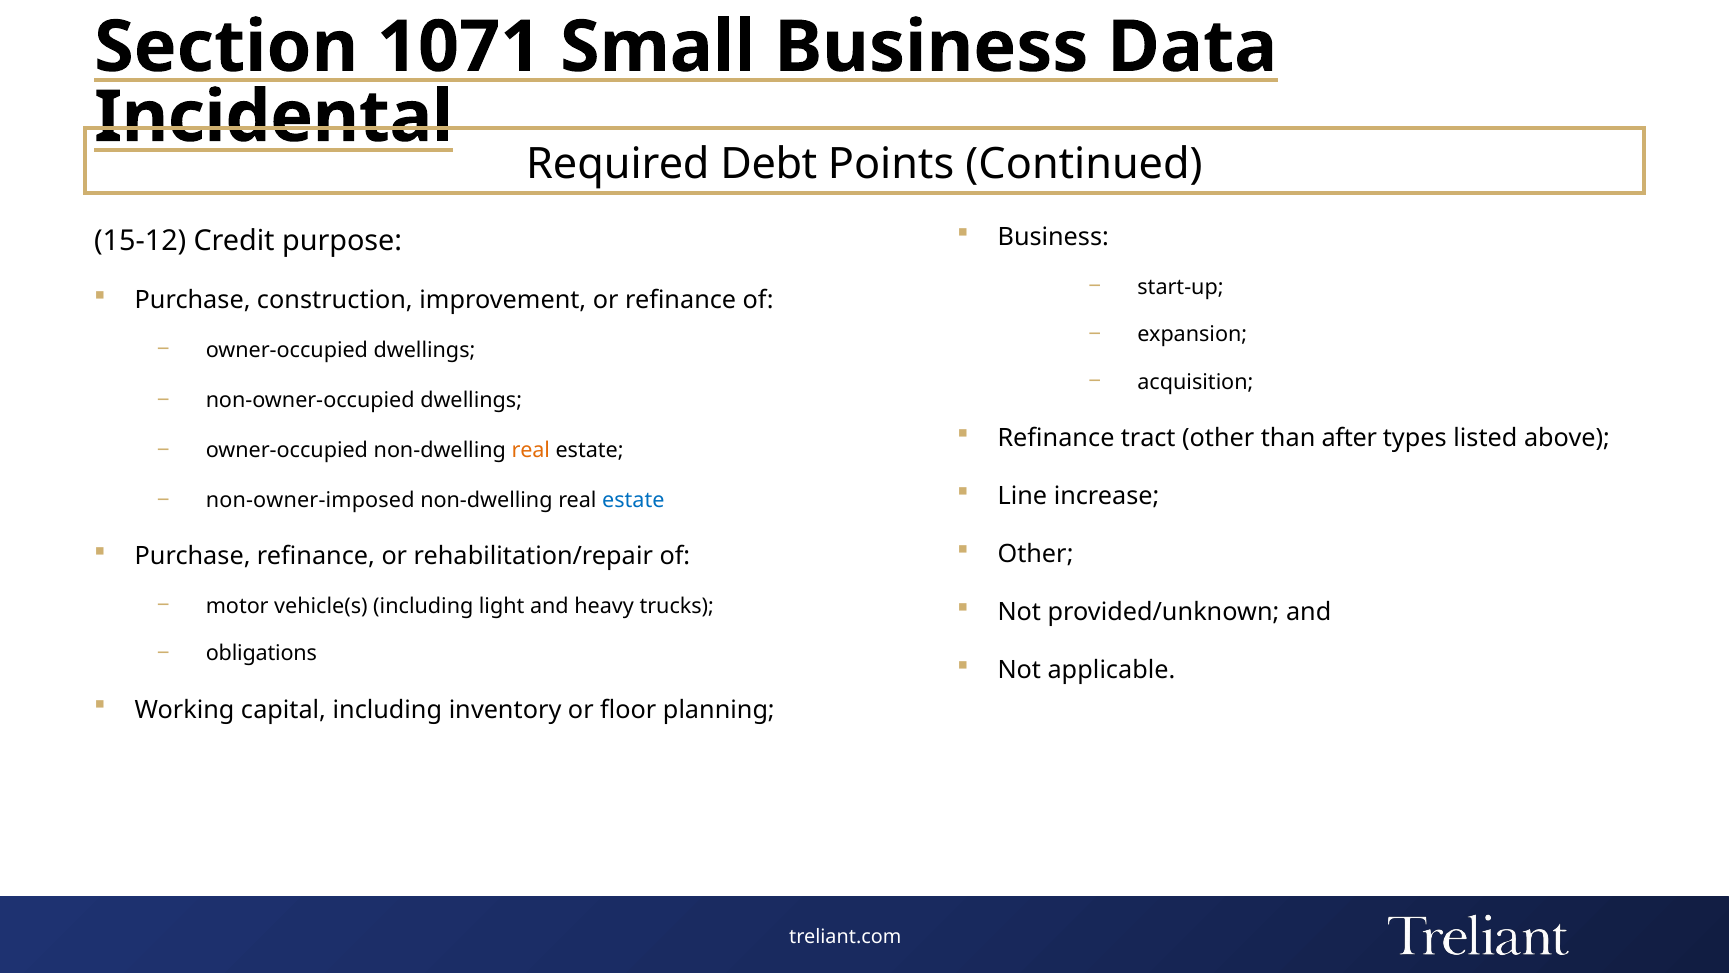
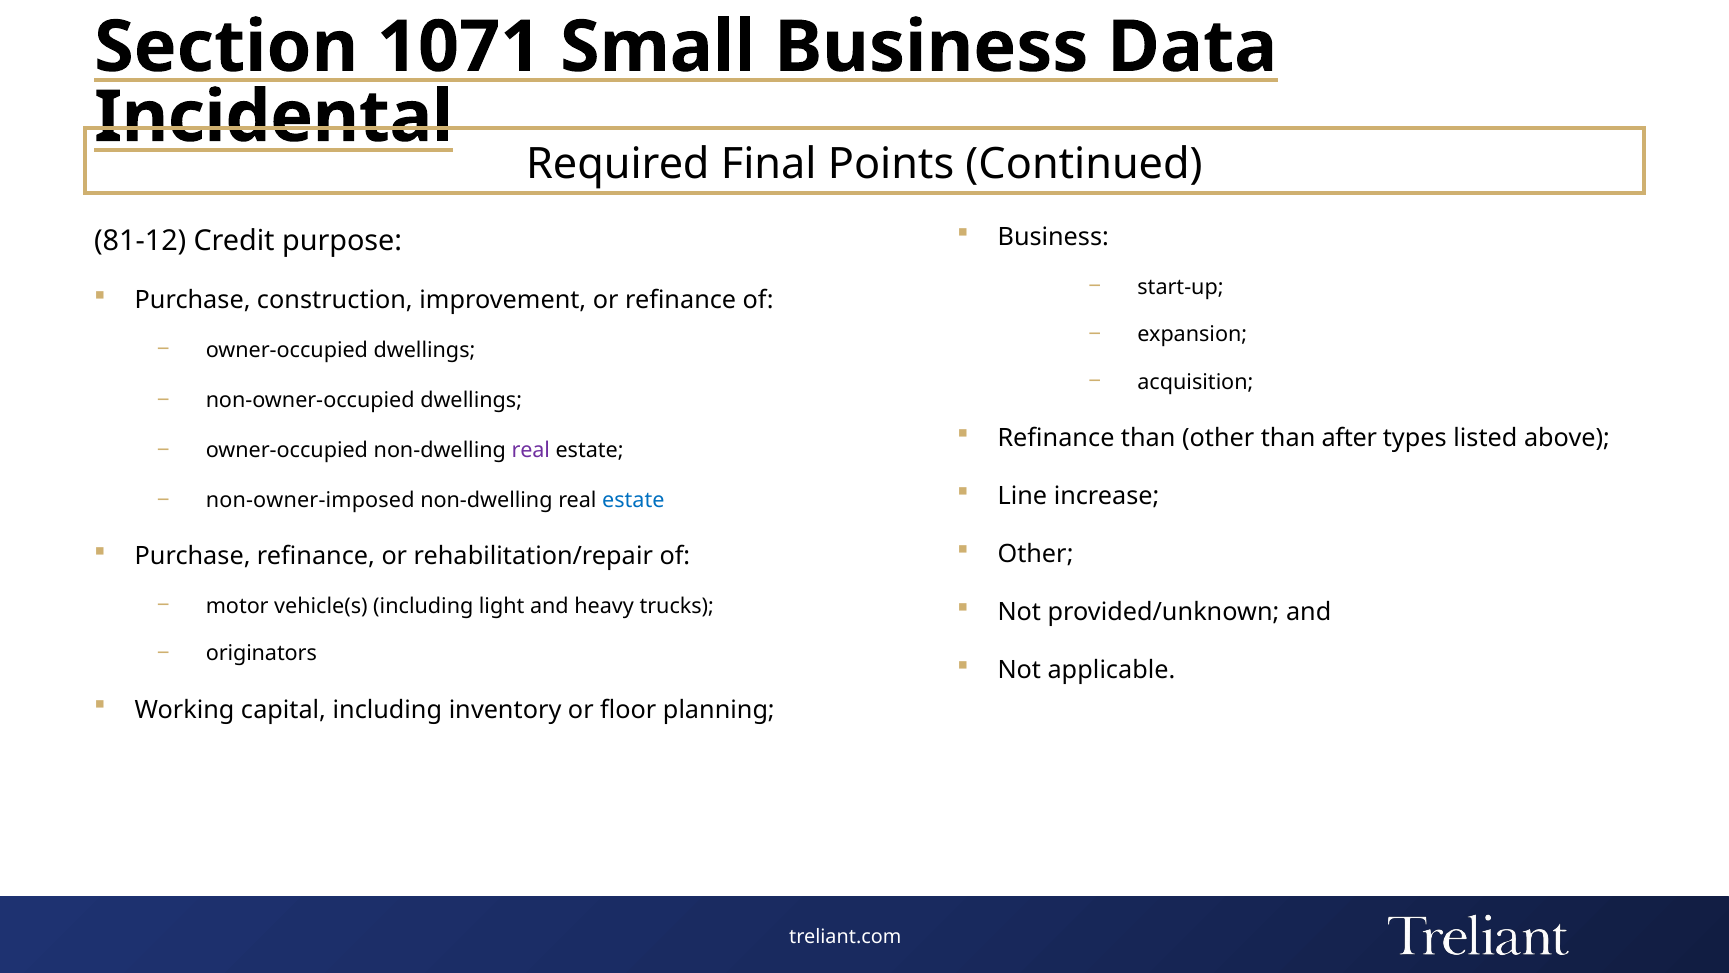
Debt: Debt -> Final (769, 164)
15-12: 15-12 -> 81-12 (140, 241)
Refinance tract: tract -> than (1148, 438)
real colour: orange -> purple (531, 450)
obligations: obligations -> originators (261, 653)
